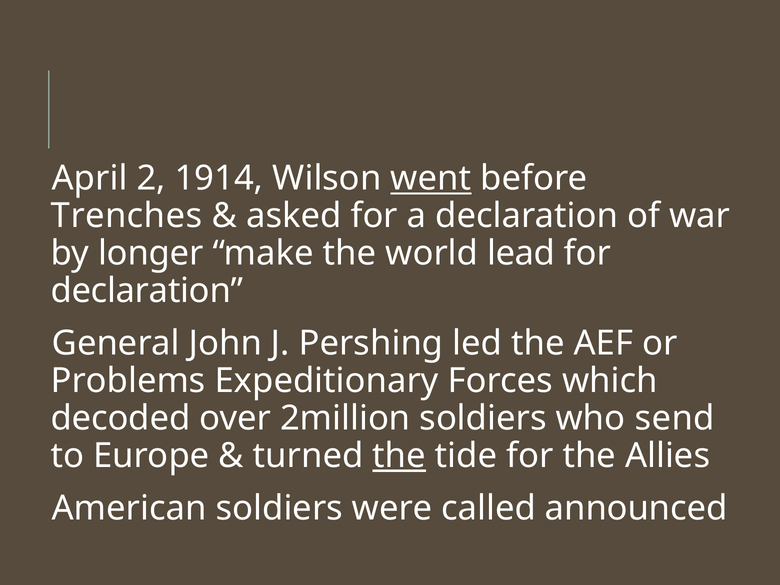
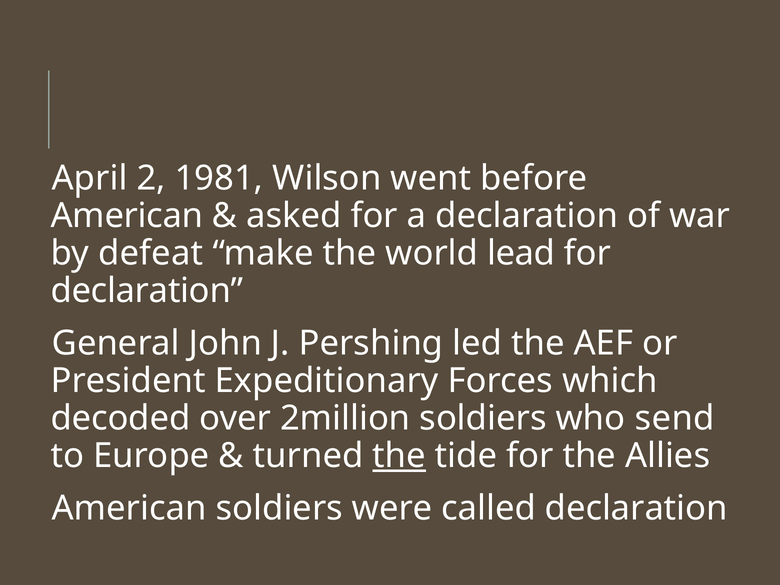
1914: 1914 -> 1981 (219, 178)
went underline: present -> none (431, 178)
Trenches: Trenches -> American (127, 216)
longer: longer -> defeat (151, 253)
Problems: Problems -> President (128, 381)
called announced: announced -> declaration (636, 508)
